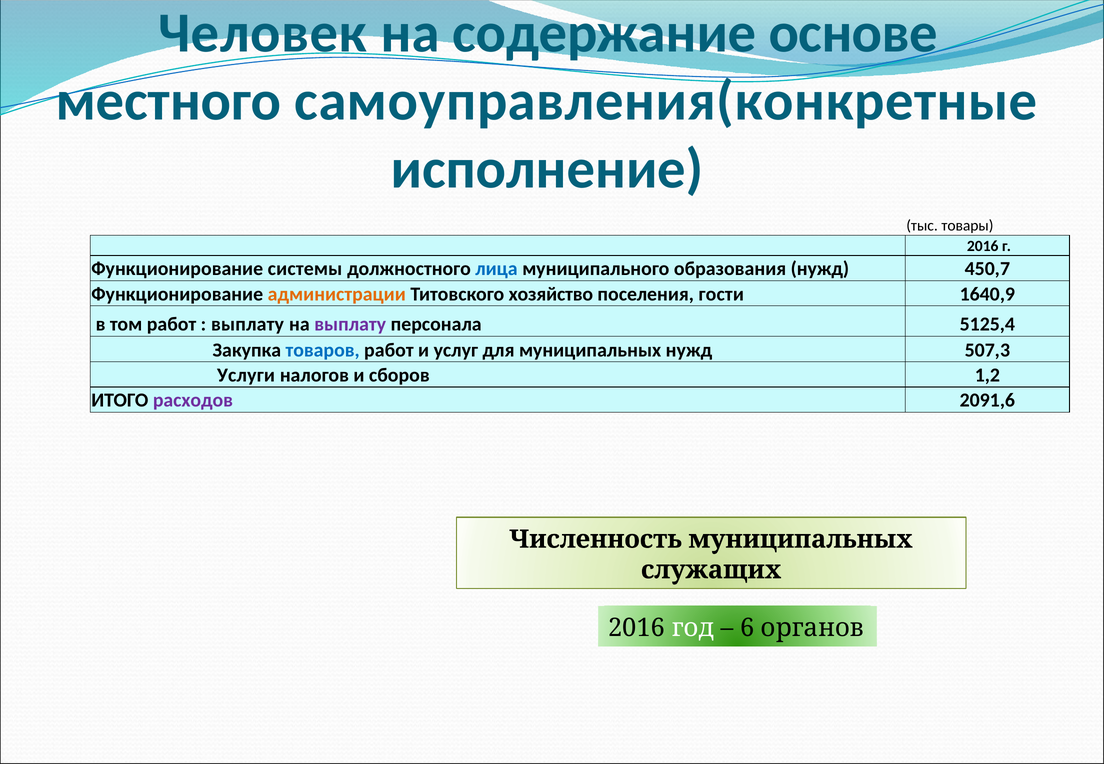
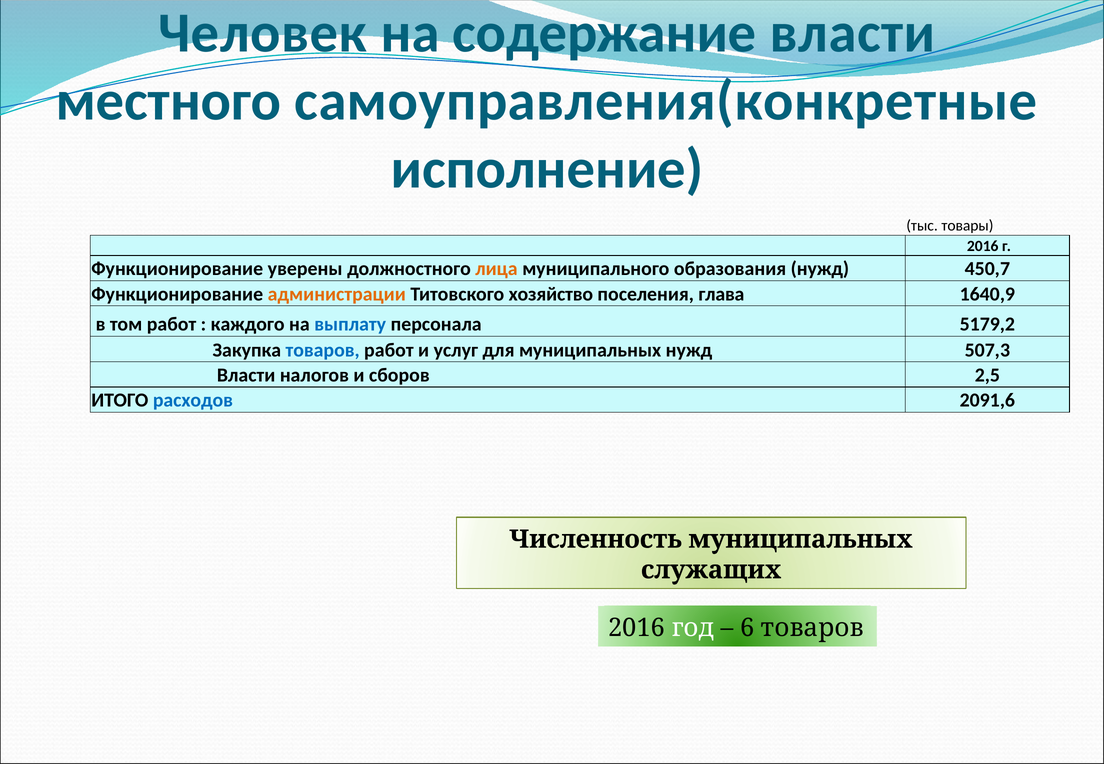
содержание основе: основе -> власти (853, 33)
системы: системы -> уверены (305, 269)
лица colour: blue -> orange (496, 269)
гости: гости -> глава (721, 294)
выплату: выплату -> каждого (248, 324)
выплату colour: purple -> blue (350, 324)
5125,4: 5125,4 -> 5179,2 (987, 324)
Услуги: Услуги -> Власти (246, 375)
1,2: 1,2 -> 2,5 (987, 375)
расходов colour: purple -> blue (193, 401)
6 органов: органов -> товаров (812, 628)
